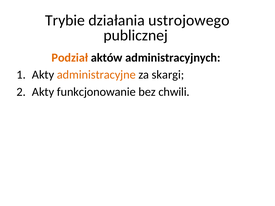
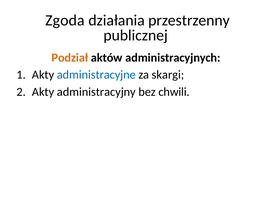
Trybie: Trybie -> Zgoda (65, 20)
ustrojowego: ustrojowego -> przestrzenny (189, 20)
administracyjne colour: orange -> blue (96, 75)
funkcjonowanie: funkcjonowanie -> administracyjny (96, 92)
